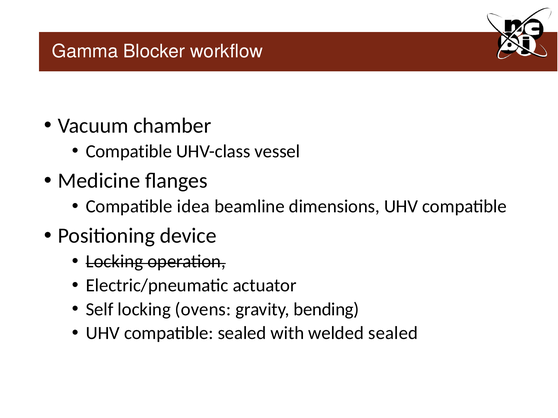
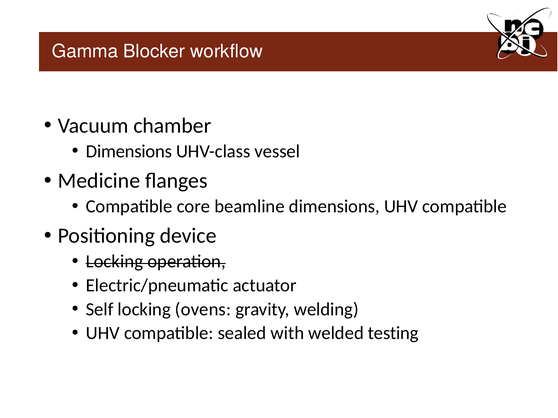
Compatible: Compatible -> Dimensions (129, 151)
idea: idea -> core (193, 207)
bending: bending -> welding (326, 310)
welded sealed: sealed -> testing (393, 334)
